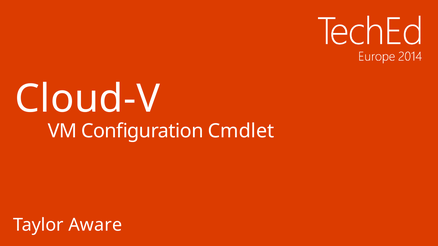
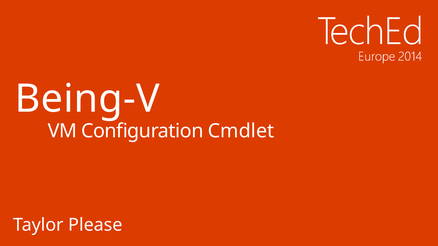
Cloud-V: Cloud-V -> Being-V (87, 99)
Aware: Aware -> Please (95, 225)
